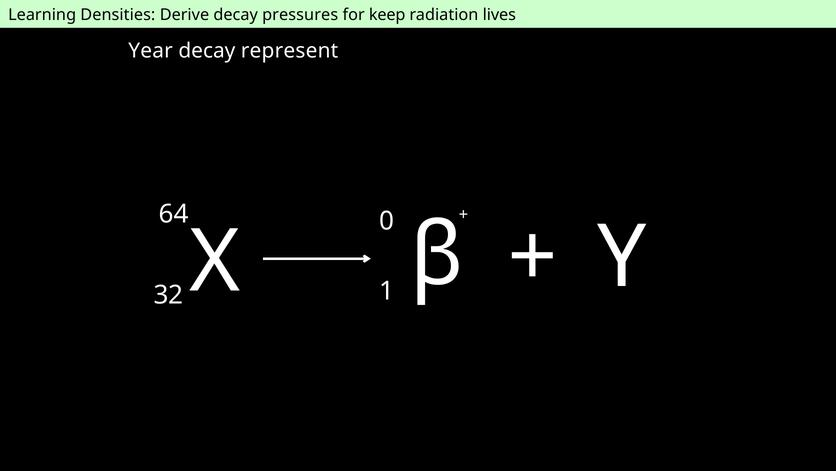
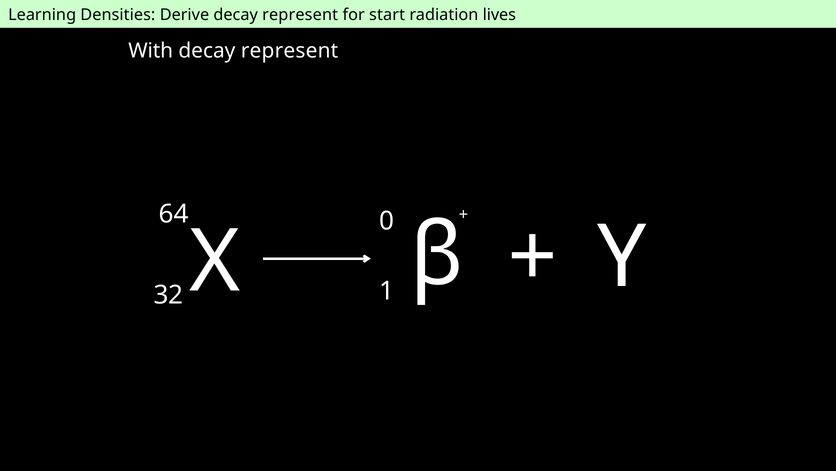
Derive decay pressures: pressures -> represent (300, 15)
keep: keep -> start (387, 15)
Year: Year -> With (151, 51)
